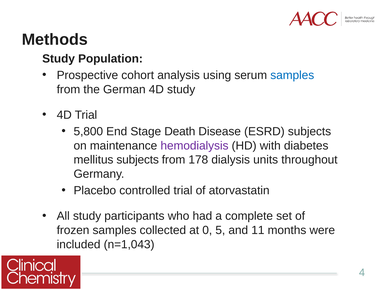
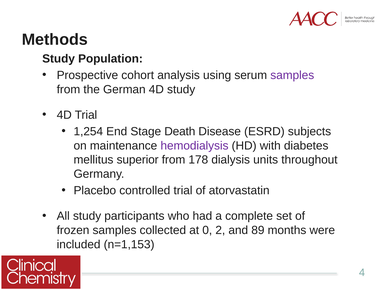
samples colour: blue -> purple (292, 75)
5,800: 5,800 -> 1,254 (88, 131)
mellitus subjects: subjects -> superior (138, 160)
5: 5 -> 2 (220, 230)
11: 11 -> 89 (258, 230)
n=1,043: n=1,043 -> n=1,153 (129, 244)
